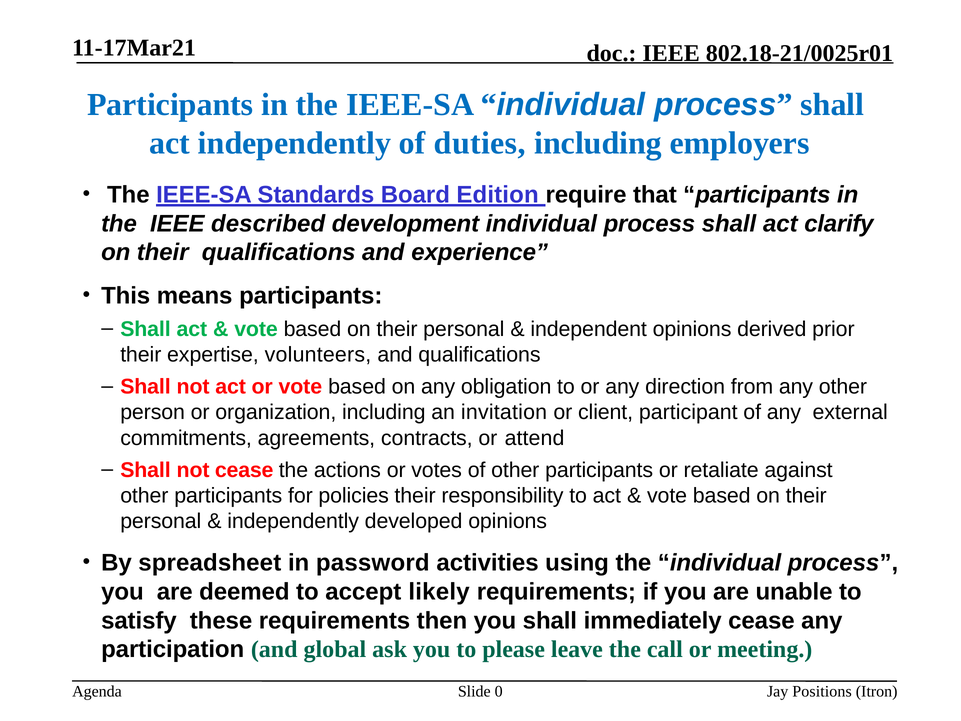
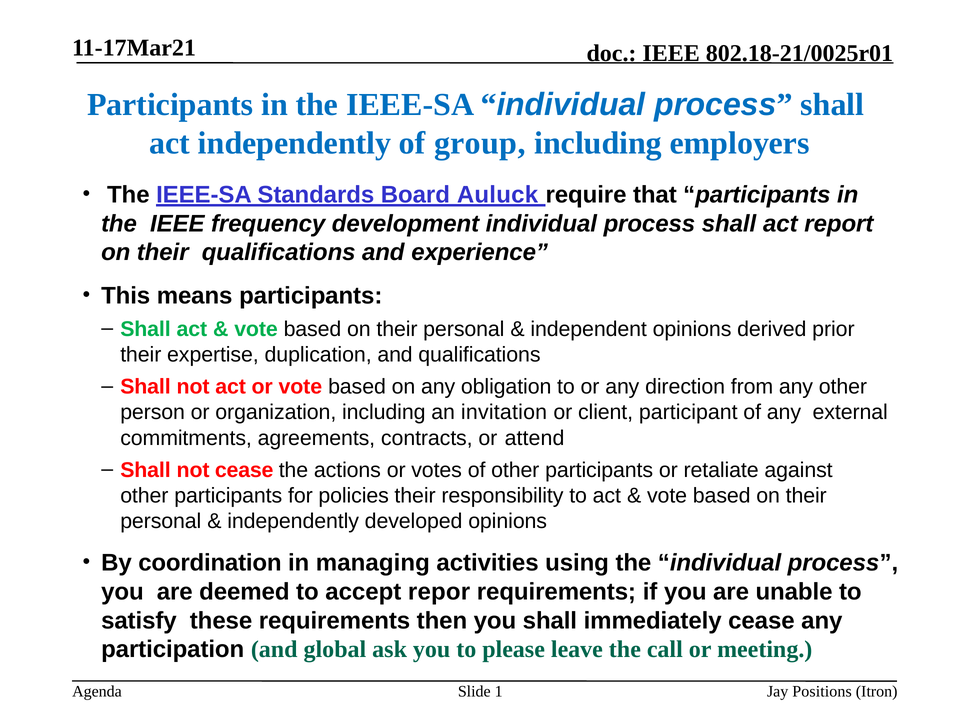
duties: duties -> group (480, 143)
Edition: Edition -> Auluck (497, 195)
described: described -> frequency (268, 224)
clarify: clarify -> report (839, 224)
volunteers: volunteers -> duplication (318, 355)
spreadsheet: spreadsheet -> coordination (210, 563)
password: password -> managing (373, 563)
likely: likely -> repor (439, 592)
0: 0 -> 1 (499, 691)
